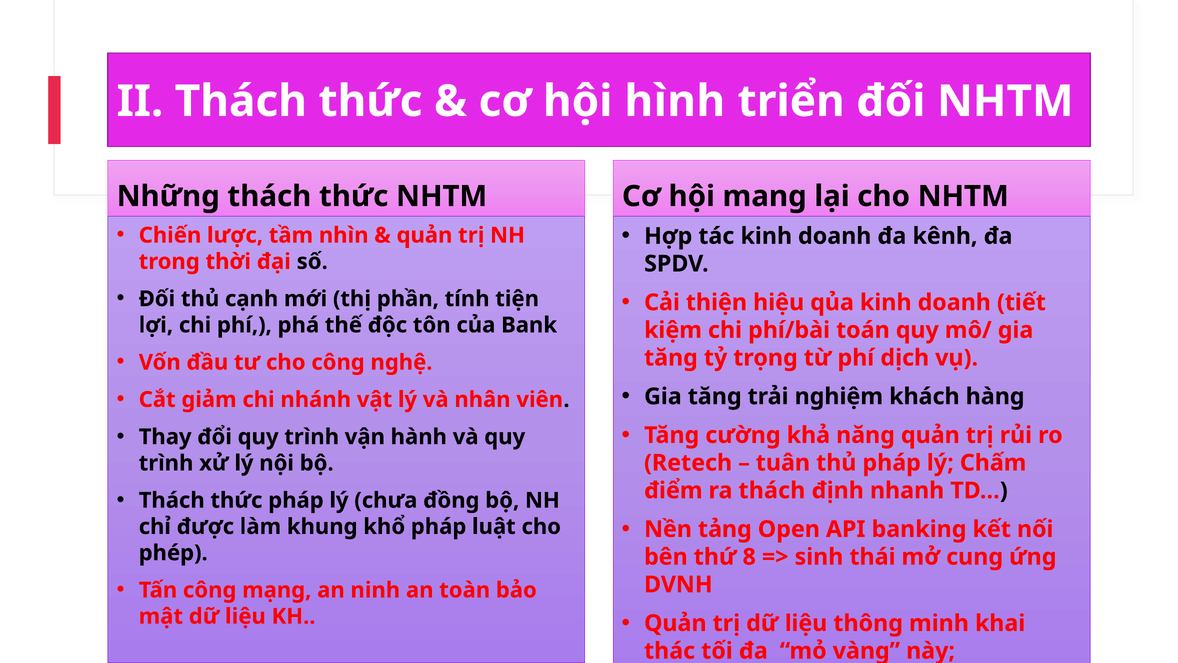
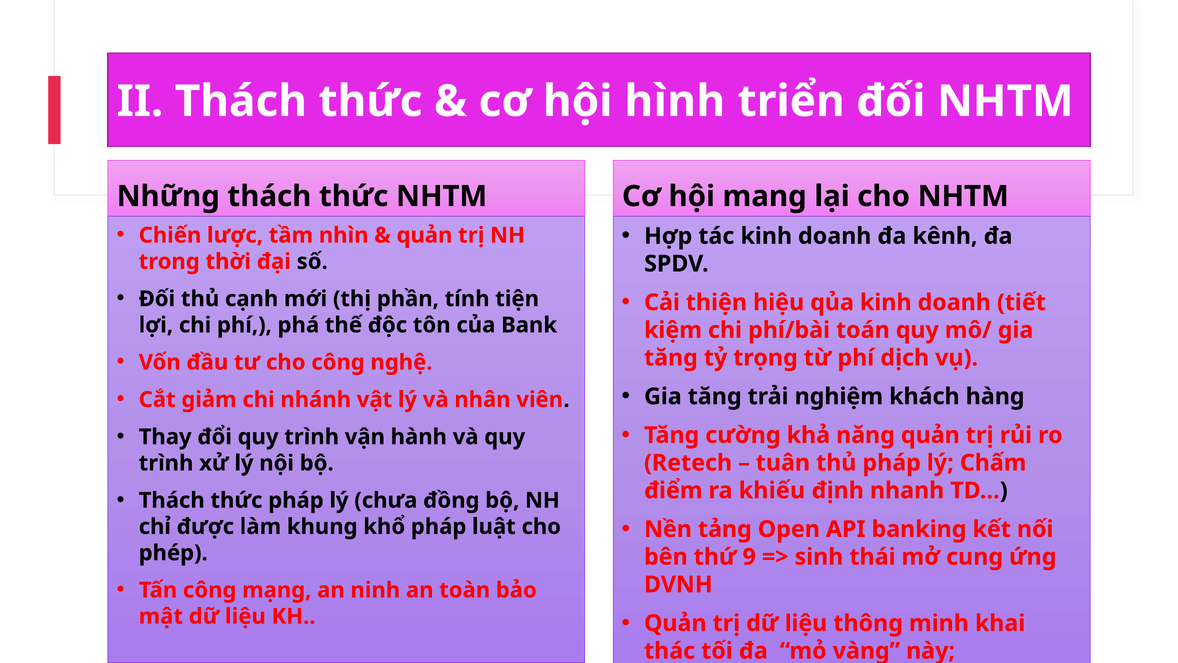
ra thách: thách -> khiếu (772, 490)
8: 8 -> 9 (749, 557)
